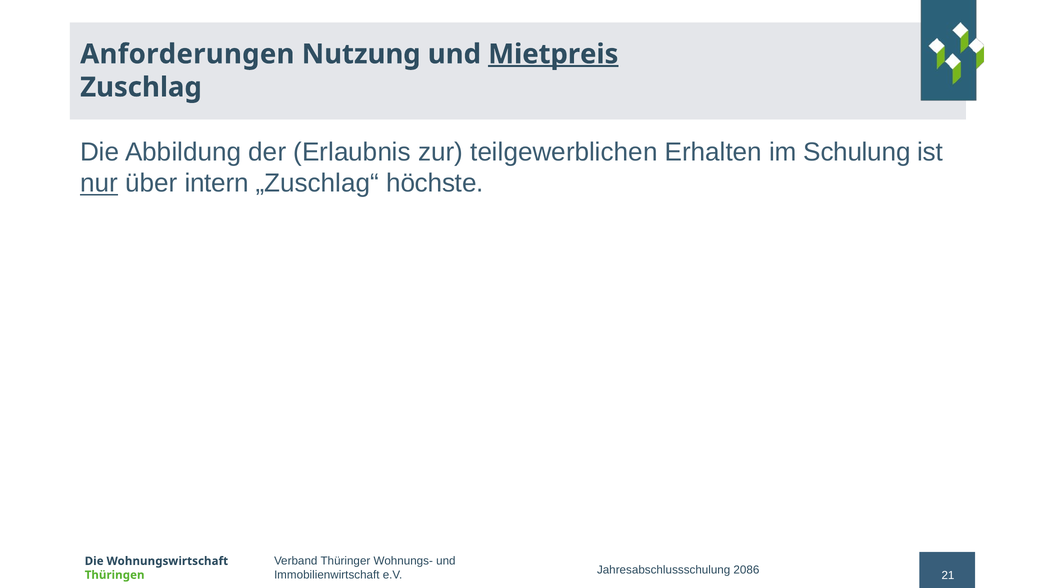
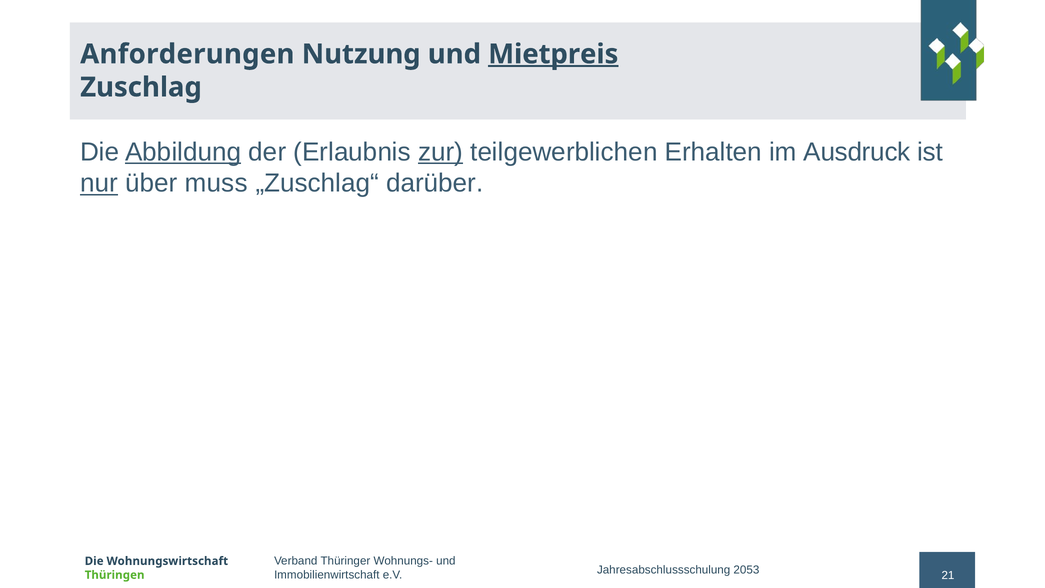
Abbildung underline: none -> present (183, 152)
zur underline: none -> present (441, 152)
Schulung: Schulung -> Ausdruck (857, 152)
intern: intern -> muss (216, 183)
höchste: höchste -> darüber (435, 183)
2086: 2086 -> 2053 (746, 570)
